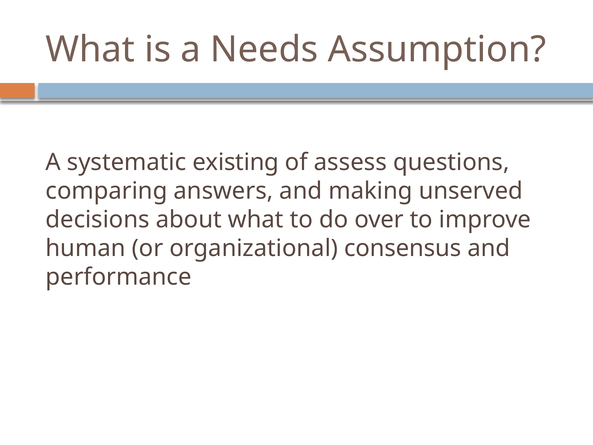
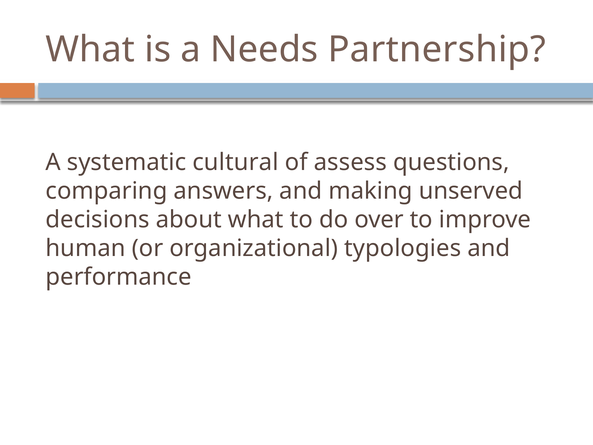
Assumption: Assumption -> Partnership (437, 49)
existing: existing -> cultural (235, 162)
consensus: consensus -> typologies (403, 248)
